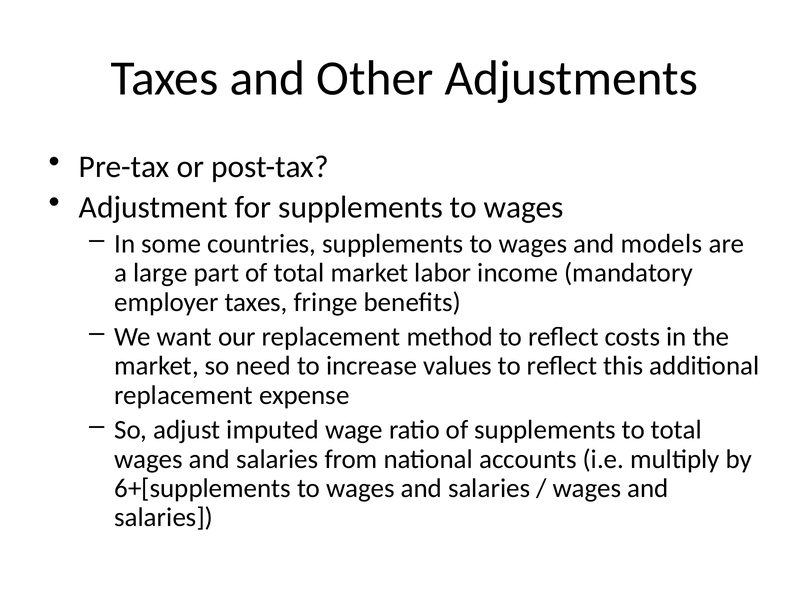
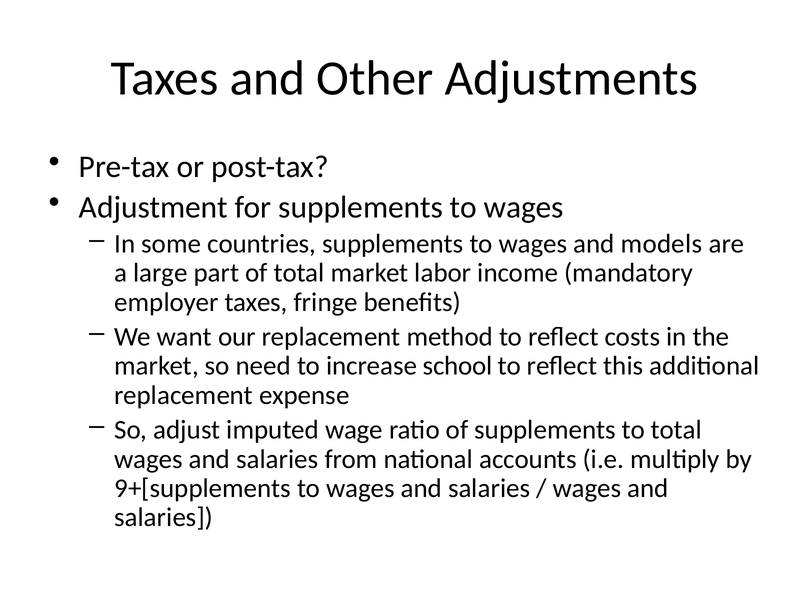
values: values -> school (458, 366)
6+[supplements: 6+[supplements -> 9+[supplements (203, 489)
